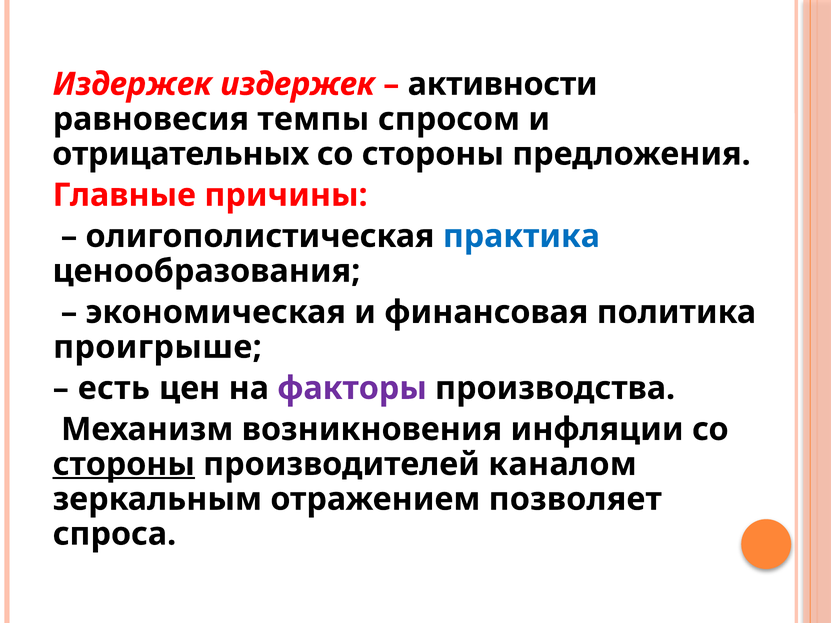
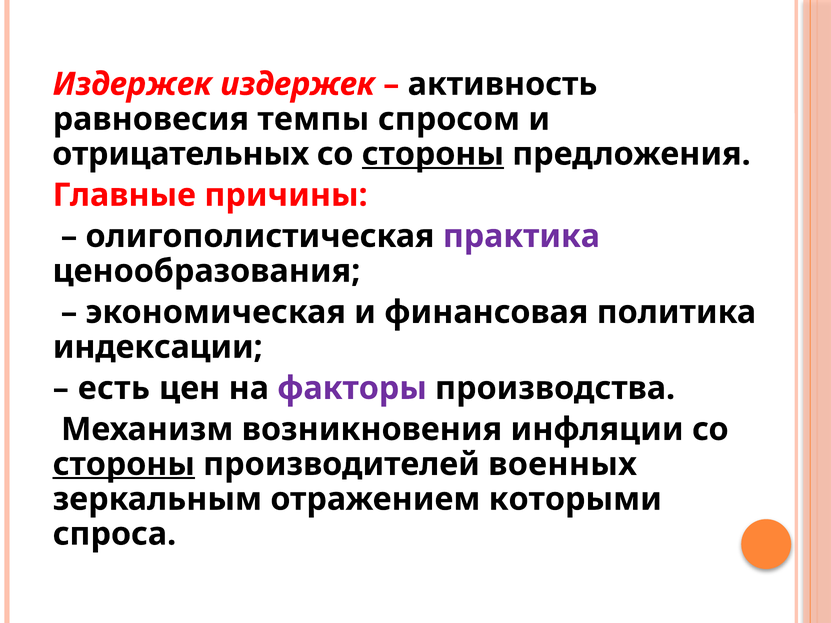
активности: активности -> активность (503, 84)
стороны underline: none -> present (433, 154)
практика colour: blue -> purple (521, 236)
проигрыше: проигрыше -> индексации (158, 347)
каналом: каналом -> военных (563, 464)
позволяет: позволяет -> которыми (575, 499)
